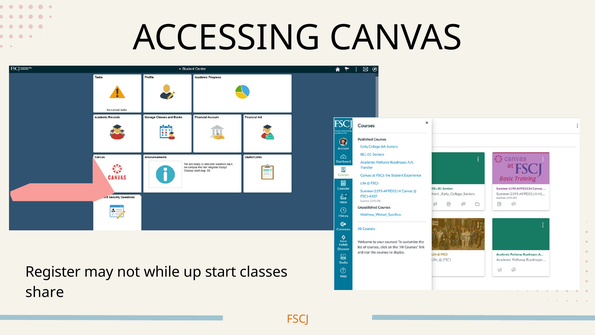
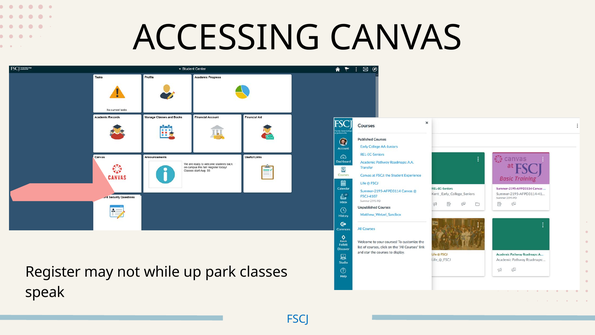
start: start -> park (221, 272)
share: share -> speak (45, 292)
FSCJ colour: orange -> blue (298, 319)
